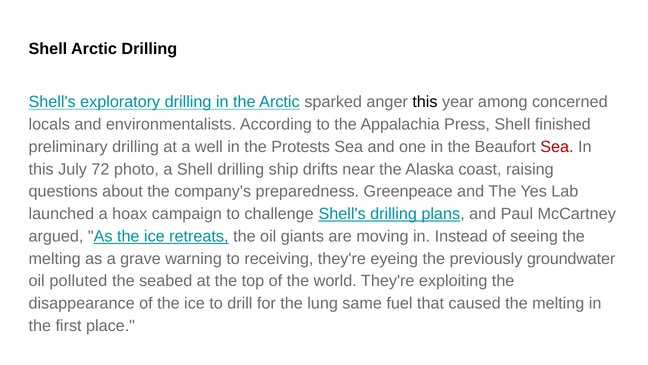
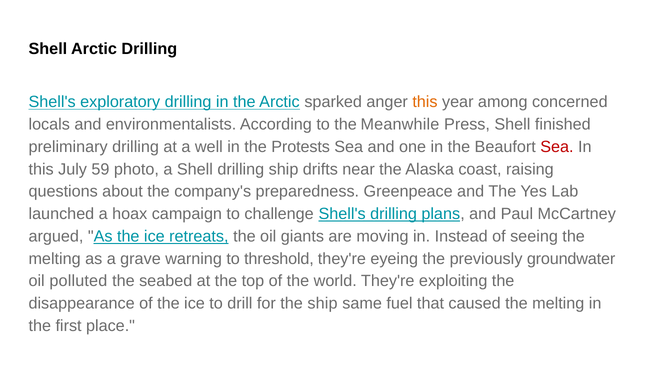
this colour: black -> orange (425, 102)
Appalachia: Appalachia -> Meanwhile (400, 124)
72: 72 -> 59 (100, 169)
receiving: receiving -> threshold (279, 258)
the lung: lung -> ship (323, 303)
